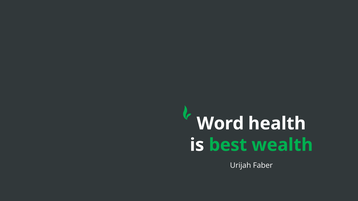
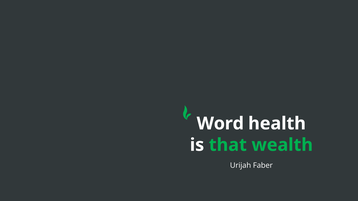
best: best -> that (228, 145)
